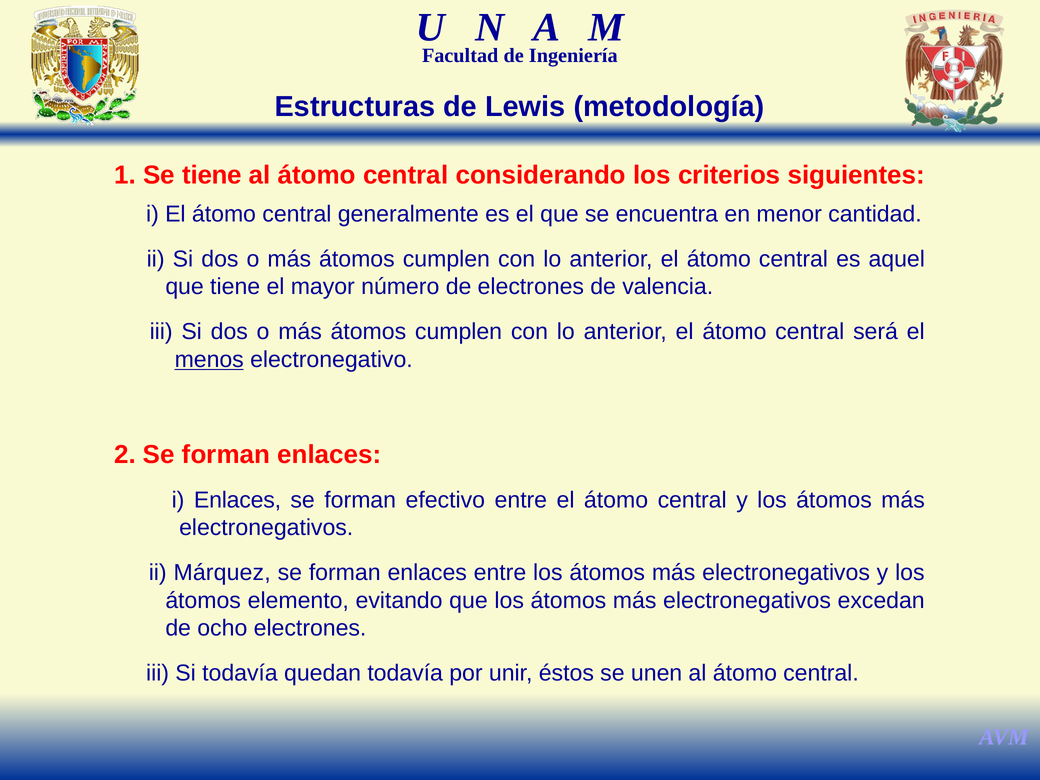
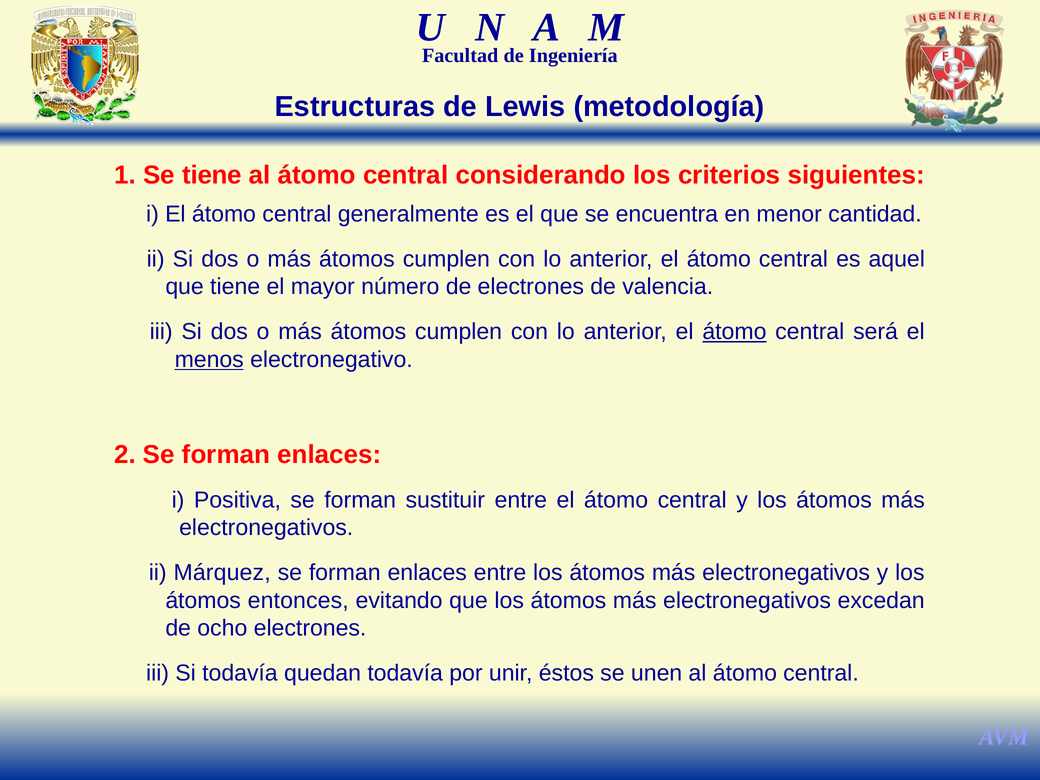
átomo underline: none -> present (734, 332)
i Enlaces: Enlaces -> Positiva (237, 500)
efectivo: efectivo -> sustituir (445, 500)
elemento: elemento -> entonces (298, 601)
